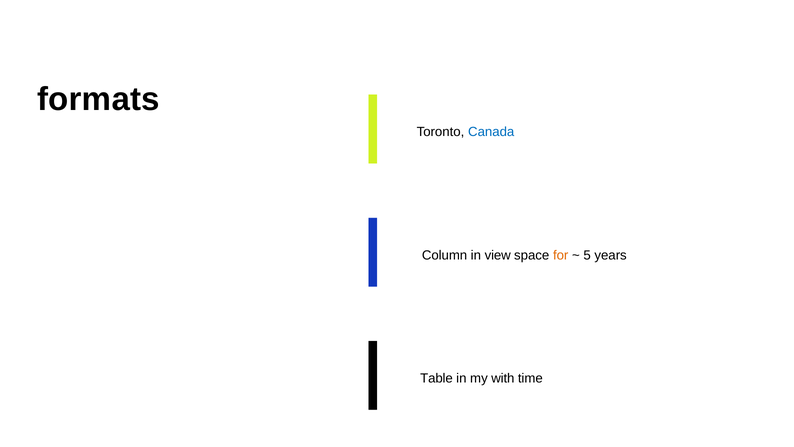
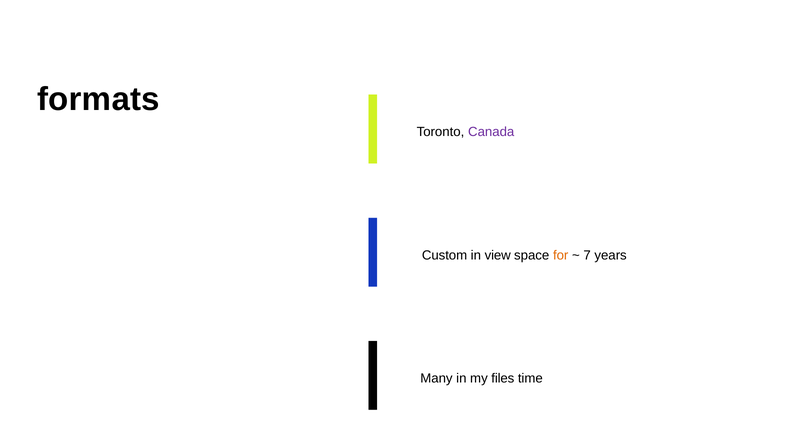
Canada colour: blue -> purple (491, 132)
Column: Column -> Custom (445, 255)
5: 5 -> 7 (587, 255)
Table: Table -> Many (436, 378)
with: with -> files (503, 378)
